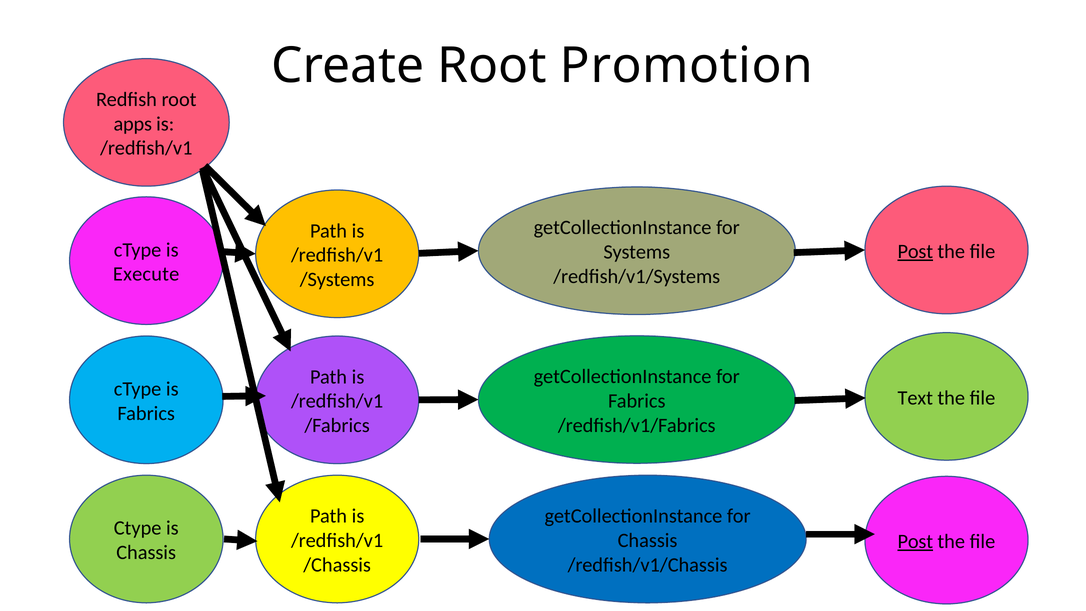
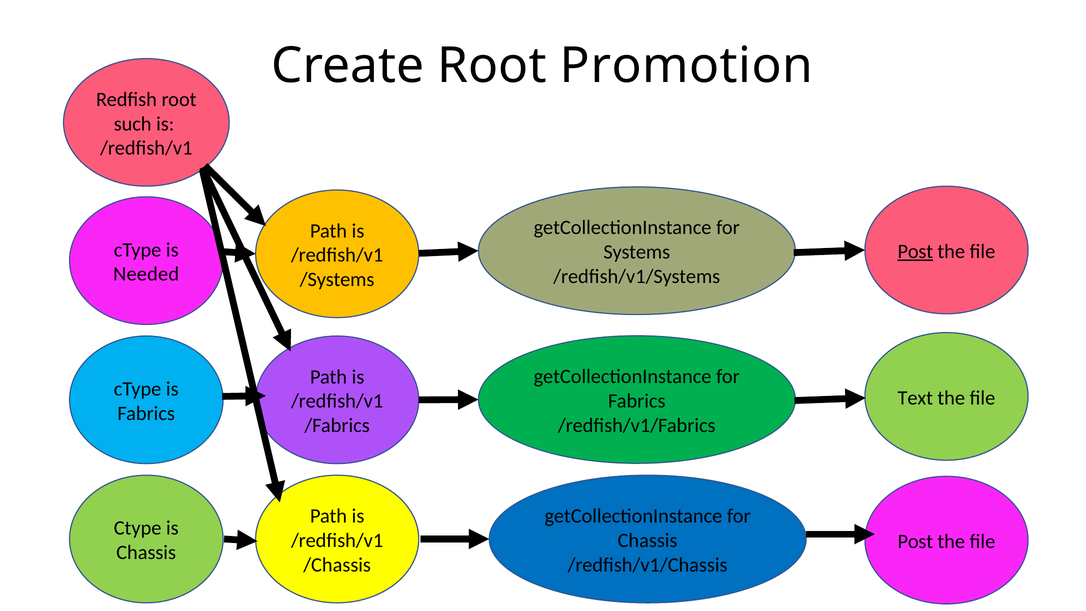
apps: apps -> such (133, 124)
Execute: Execute -> Needed (146, 274)
Post underline: present -> none (915, 541)
